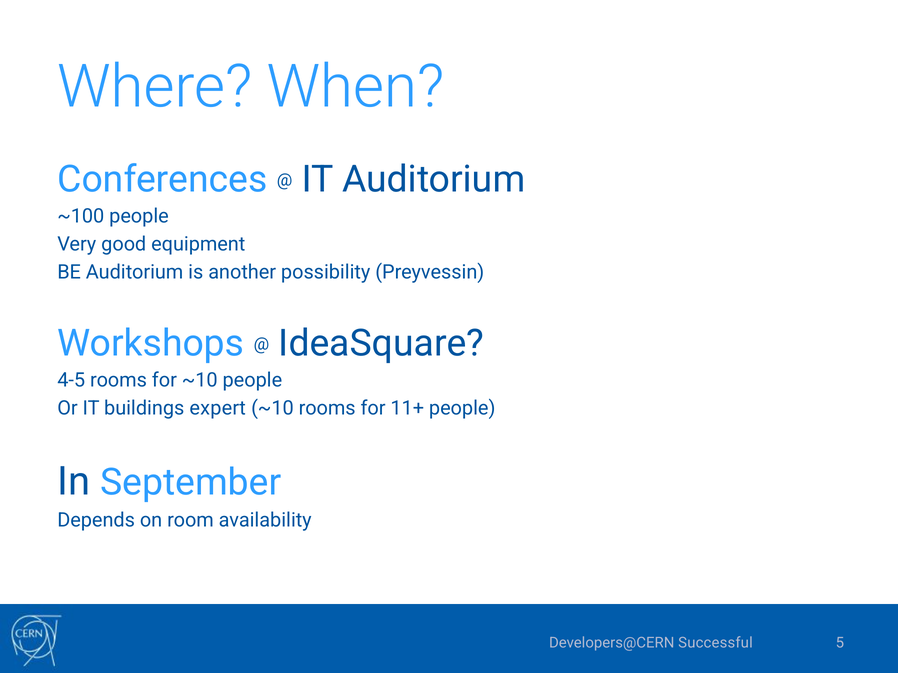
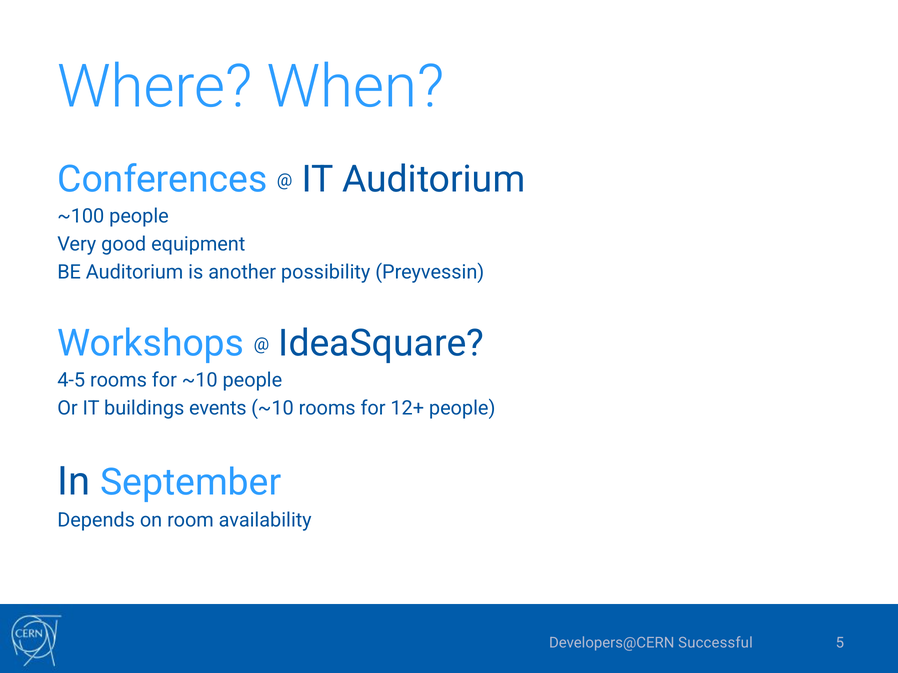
expert: expert -> events (218, 409)
11+: 11+ -> 12+ (407, 409)
